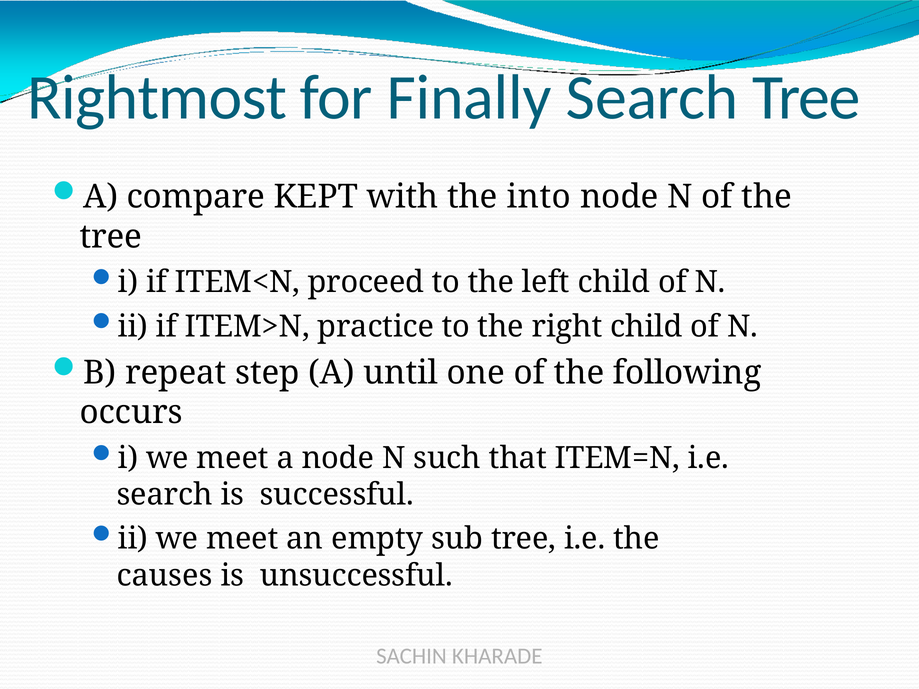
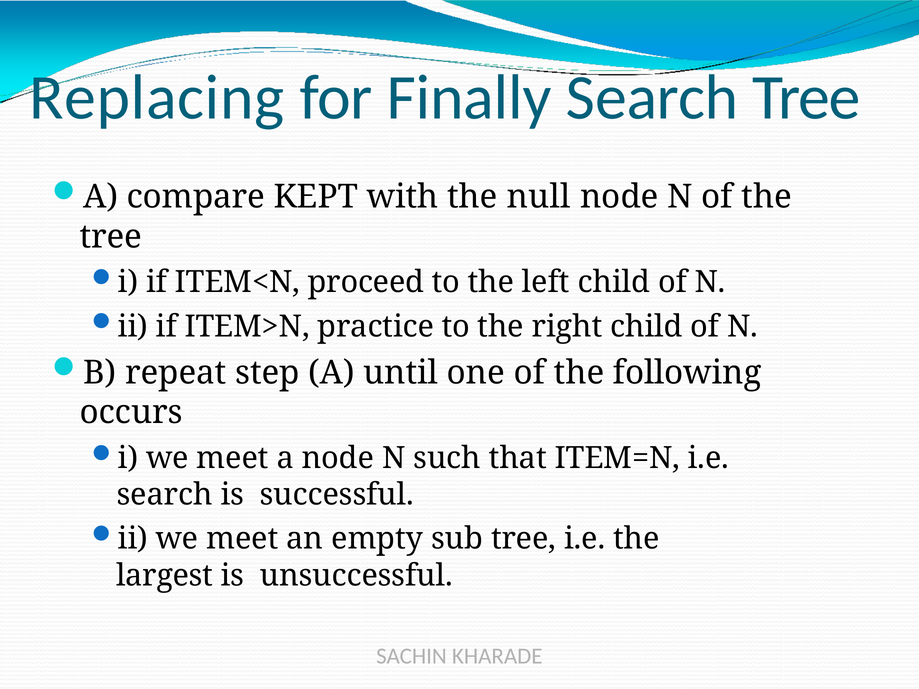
Rightmost: Rightmost -> Replacing (157, 98)
into: into -> null (539, 197)
causes: causes -> largest (165, 576)
